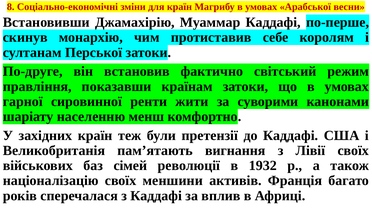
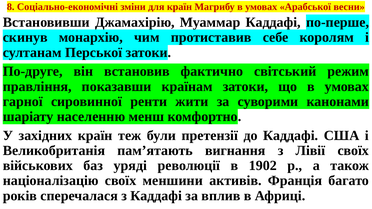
сімей: сімей -> уряді (130, 166)
1932: 1932 -> 1902 (263, 166)
